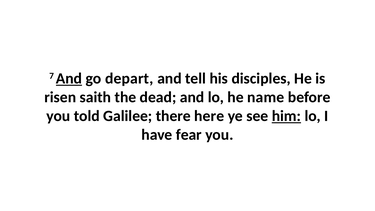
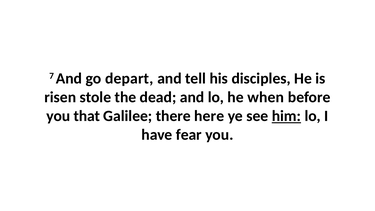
And underline: present -> none (69, 78)
saith: saith -> stole (95, 97)
name: name -> when (266, 97)
told: told -> that (87, 116)
